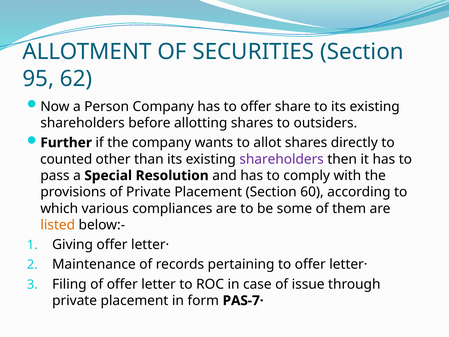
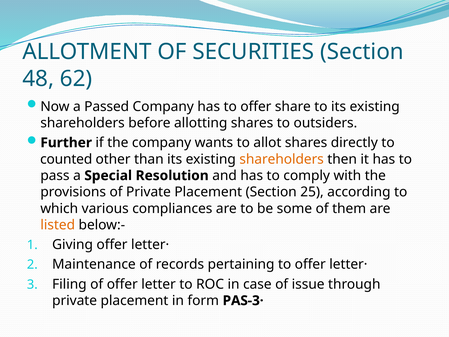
95: 95 -> 48 (38, 79)
Person: Person -> Passed (107, 106)
shareholders colour: purple -> orange (282, 159)
60: 60 -> 25 (312, 192)
PAS-7·: PAS-7· -> PAS-3· (243, 300)
